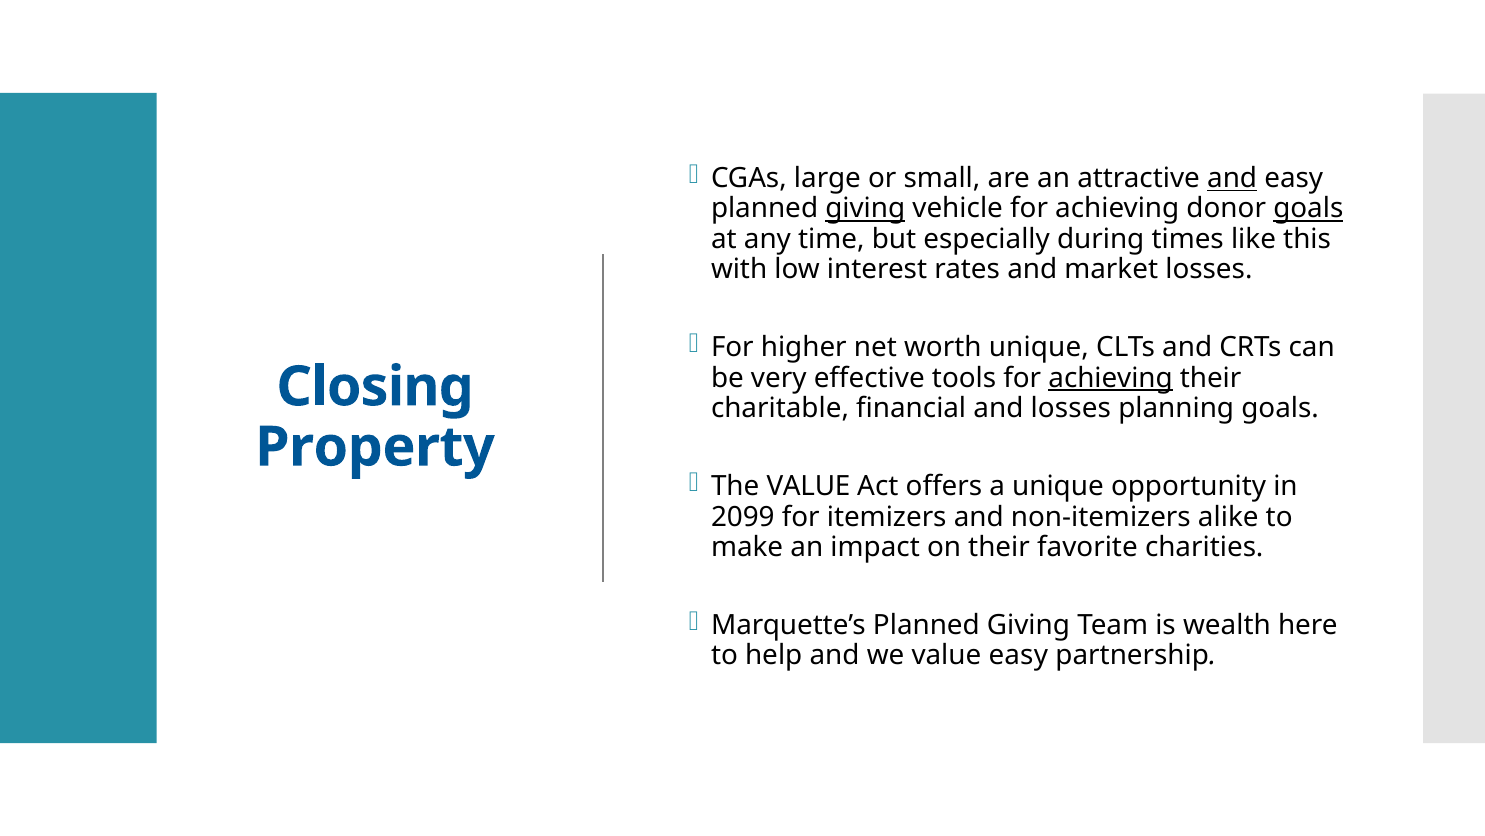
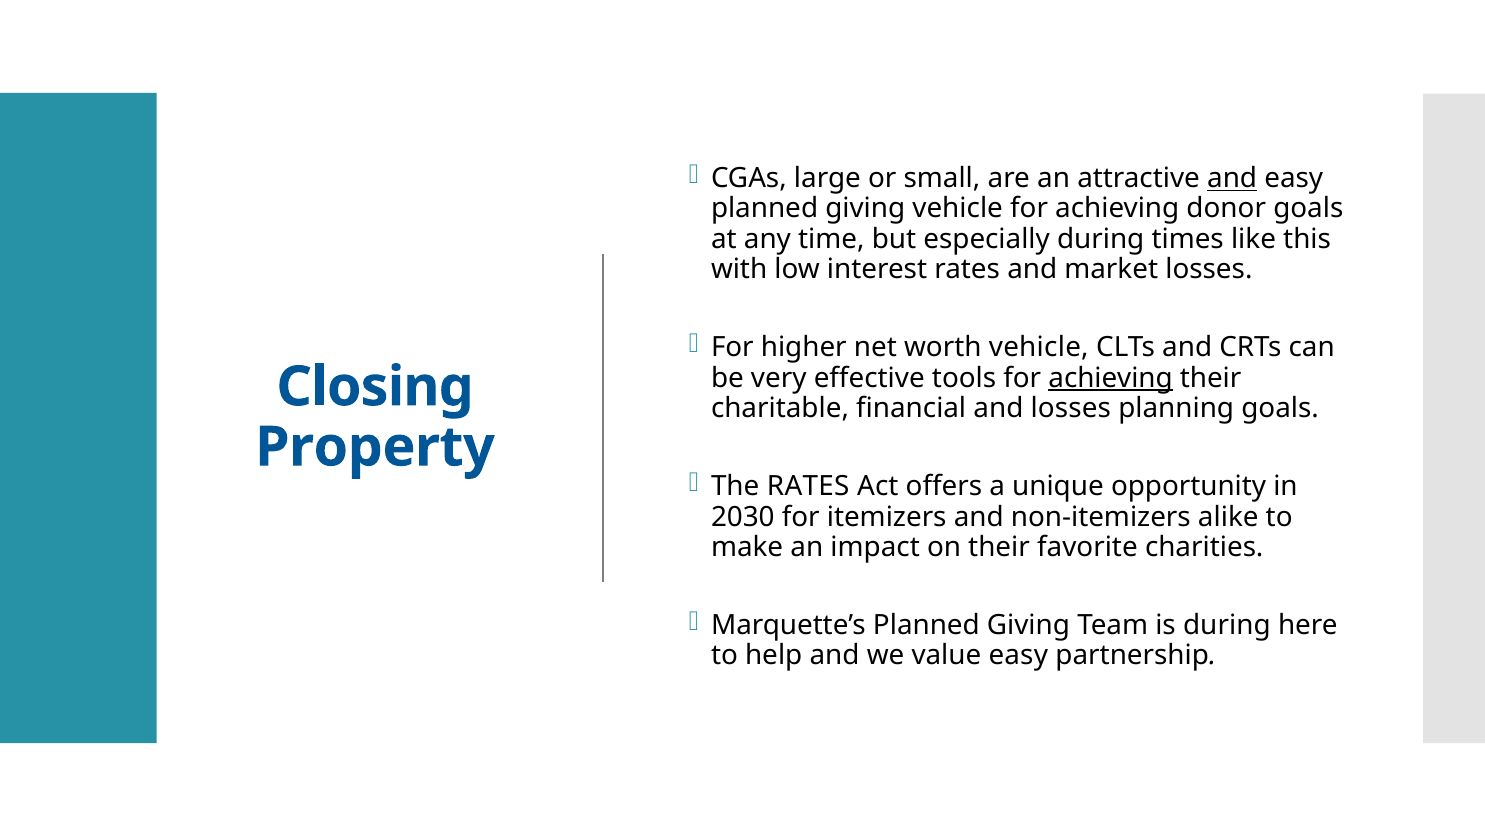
giving underline: present -> none (865, 209)
goals underline: present -> none (1308, 209)
worth unique: unique -> vehicle (1039, 347)
The VALUE: VALUE -> RATES (808, 486)
2099: 2099 -> 2030 (743, 516)
is wealth: wealth -> during (1227, 625)
